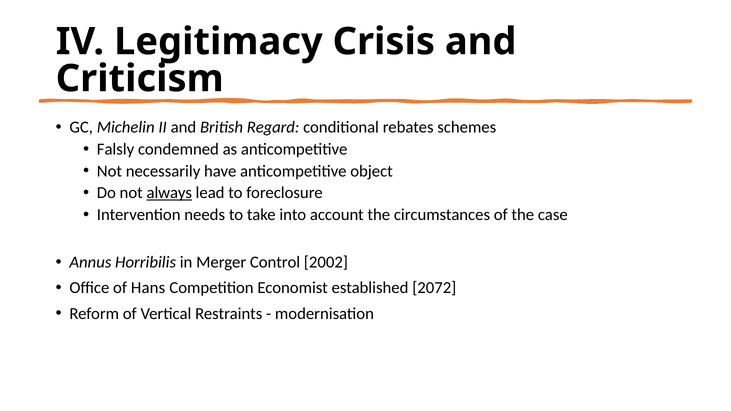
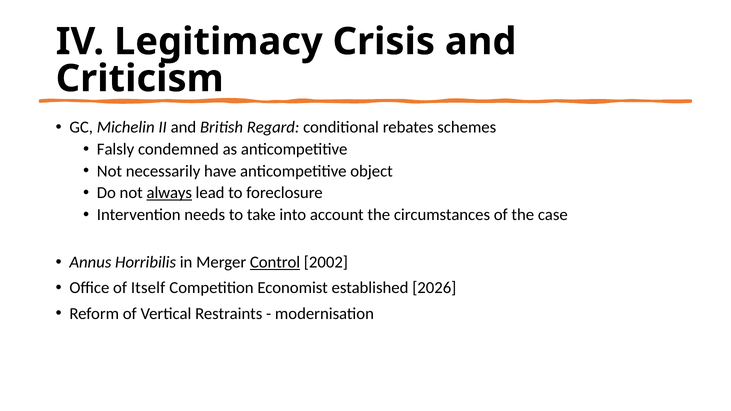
Control underline: none -> present (275, 262)
Hans: Hans -> Itself (148, 288)
2072: 2072 -> 2026 (434, 288)
